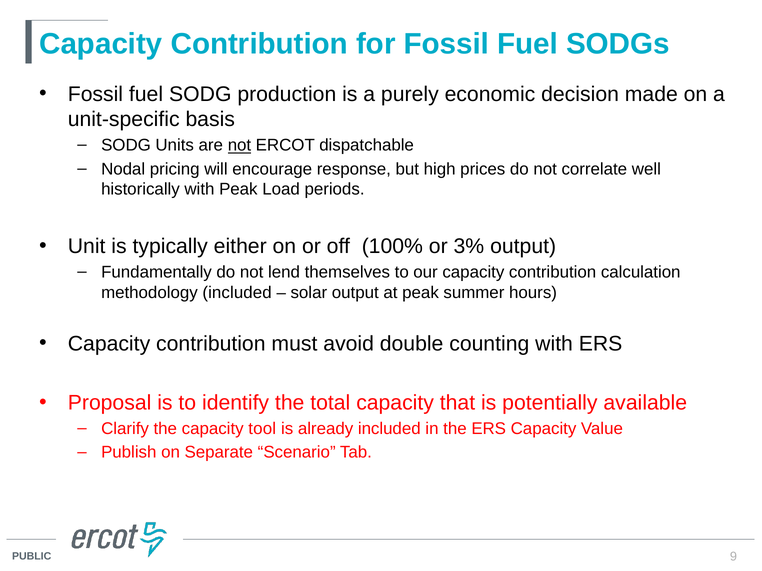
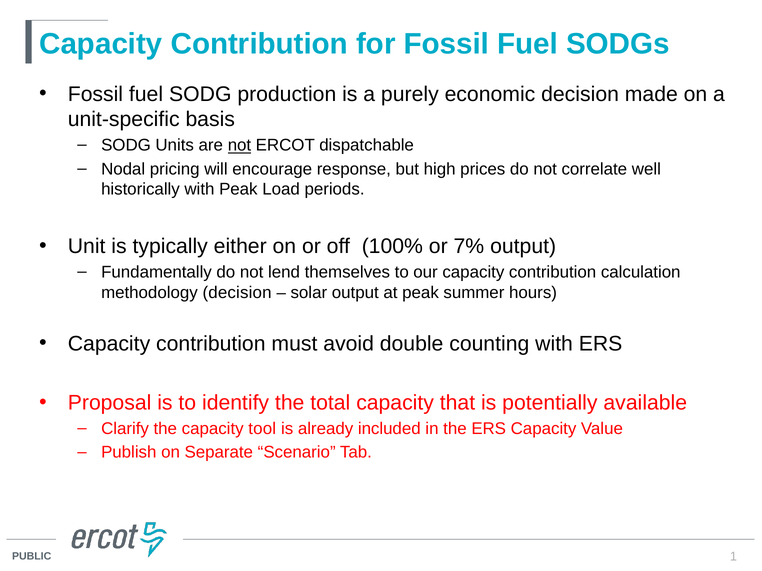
3%: 3% -> 7% (469, 247)
methodology included: included -> decision (237, 293)
9: 9 -> 1 (733, 557)
